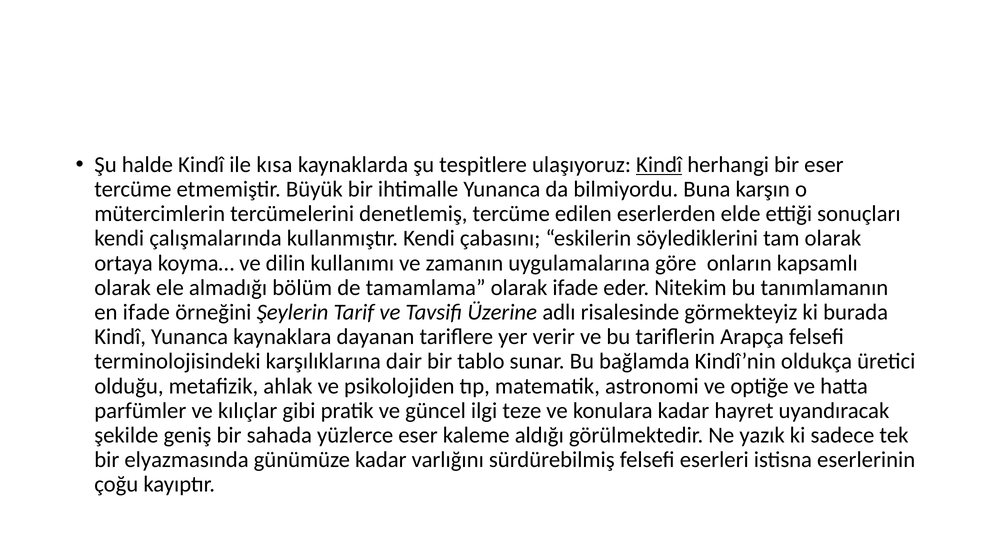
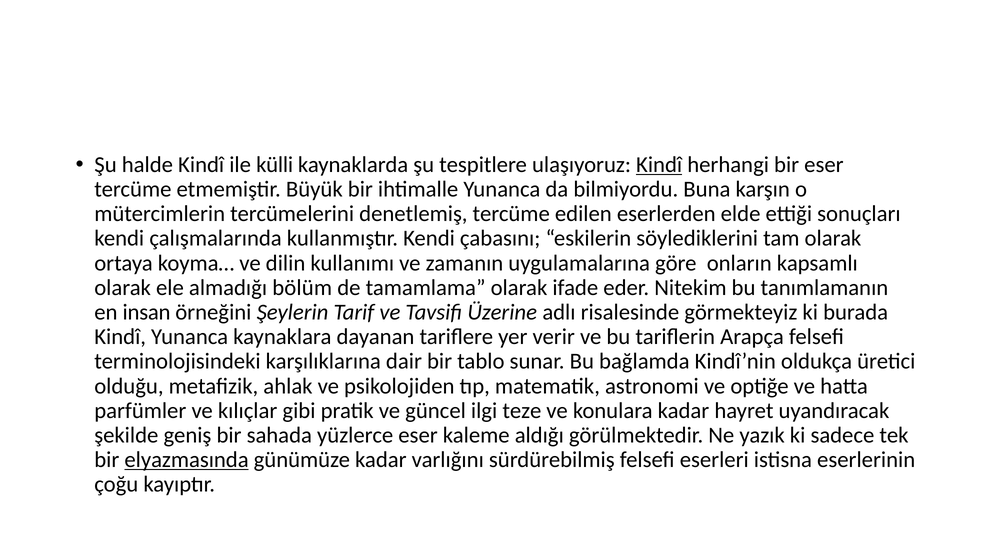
kısa: kısa -> külli (275, 165)
en ifade: ifade -> insan (147, 312)
elyazmasında underline: none -> present (187, 459)
